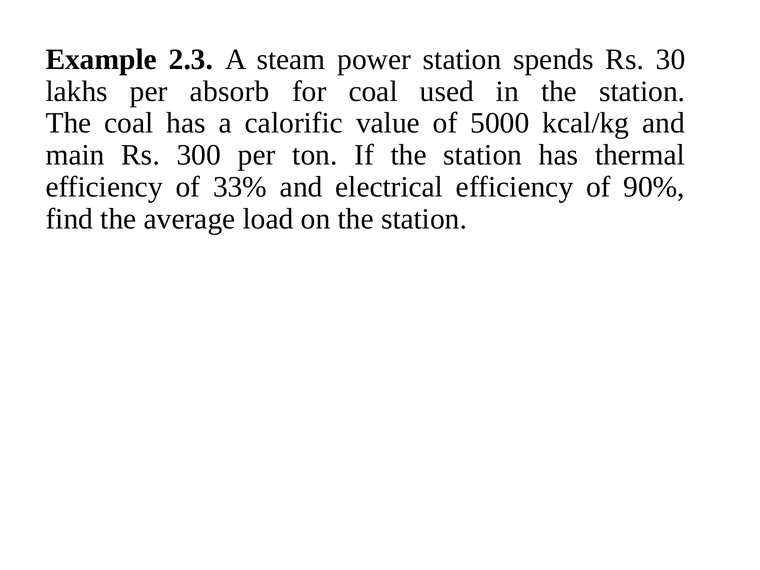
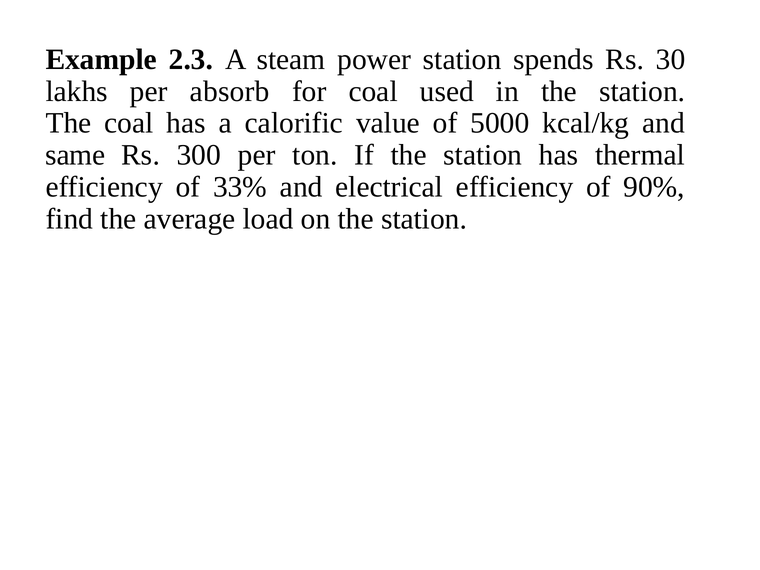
main: main -> same (75, 155)
